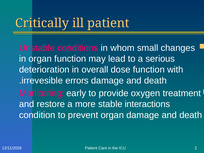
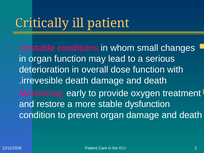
irrevesible errors: errors -> death (77, 81)
interactions: interactions -> dysfunction (147, 104)
